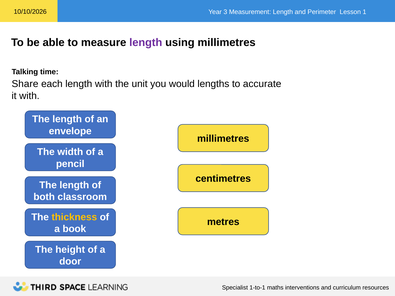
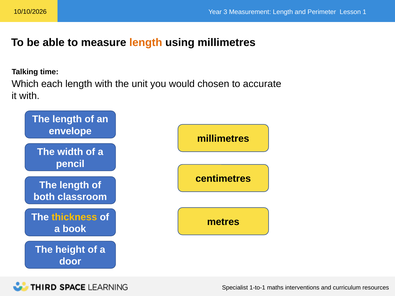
length colour: purple -> orange (146, 43)
Share: Share -> Which (25, 84)
lengths: lengths -> chosen (213, 84)
